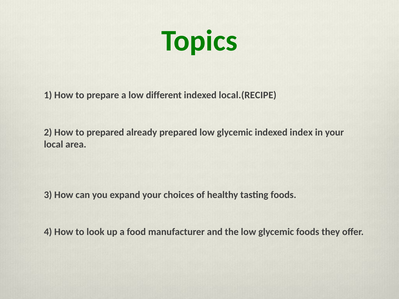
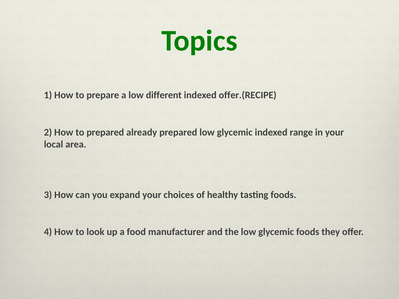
local.(RECIPE: local.(RECIPE -> offer.(RECIPE (248, 95)
index: index -> range (301, 132)
